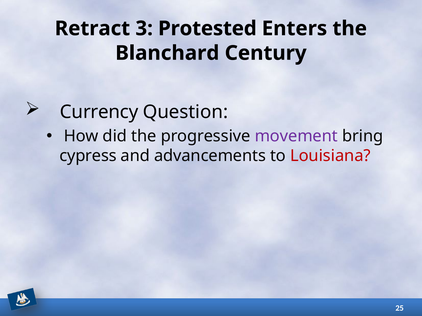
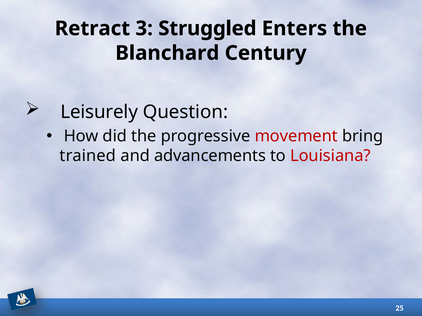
Protested: Protested -> Struggled (207, 29)
Currency: Currency -> Leisurely (99, 112)
movement colour: purple -> red (296, 136)
cypress: cypress -> trained (88, 156)
